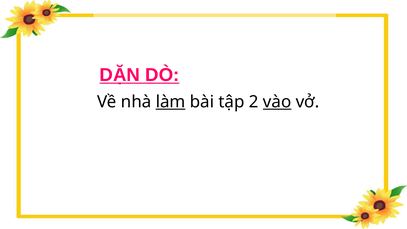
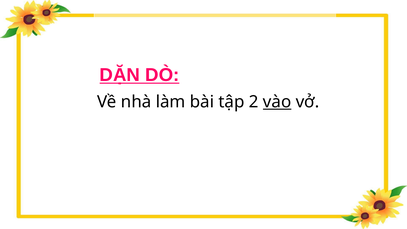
làm underline: present -> none (171, 102)
